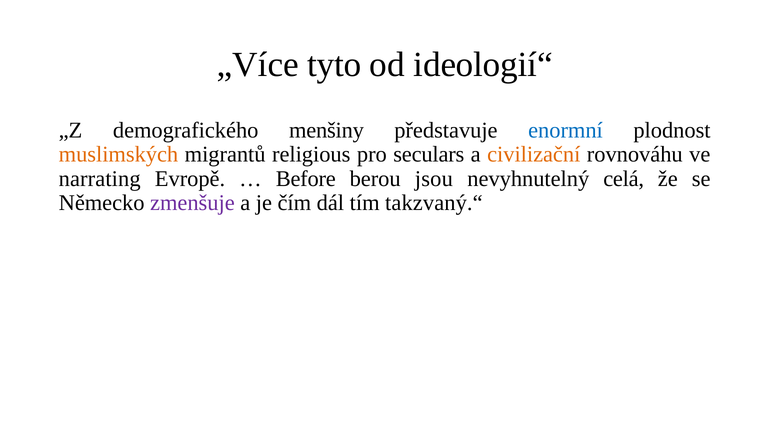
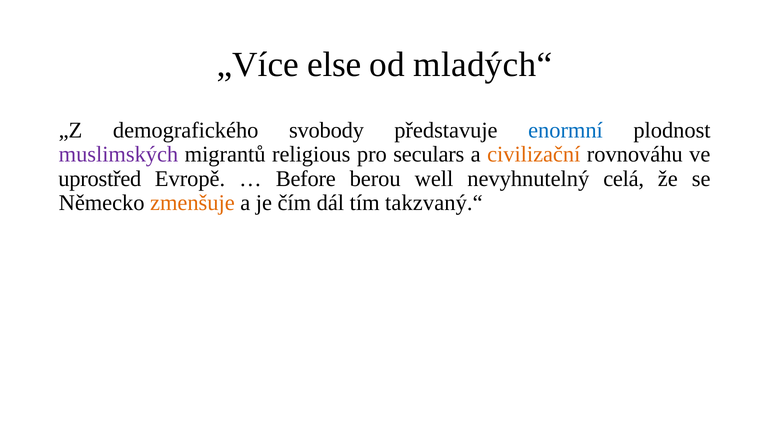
tyto: tyto -> else (334, 65)
ideologií“: ideologií“ -> mladých“ (483, 65)
menšiny: menšiny -> svobody (326, 130)
muslimských colour: orange -> purple (118, 154)
narrating: narrating -> uprostřed (100, 179)
jsou: jsou -> well (434, 179)
zmenšuje colour: purple -> orange (192, 203)
